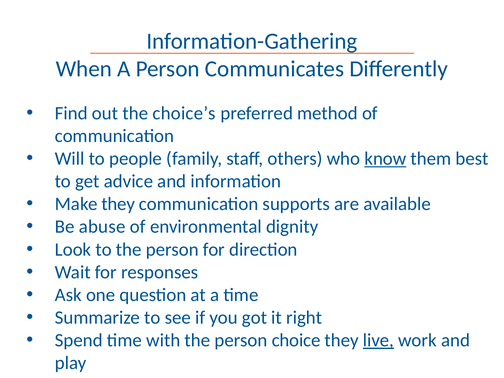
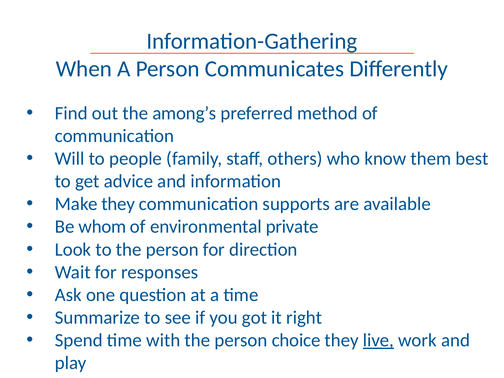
choice’s: choice’s -> among’s (184, 113)
know underline: present -> none (385, 159)
abuse: abuse -> whom (102, 227)
dignity: dignity -> private (292, 227)
